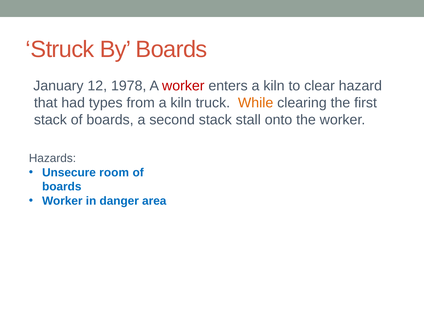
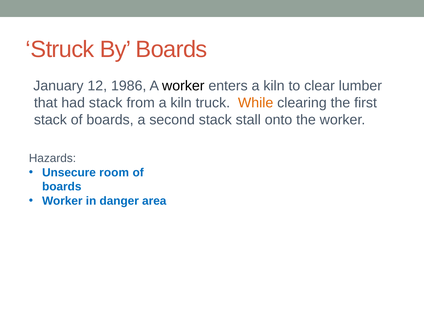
1978: 1978 -> 1986 (129, 86)
worker colour: red -> black (183, 86)
hazard: hazard -> lumber (360, 86)
had types: types -> stack (106, 103)
